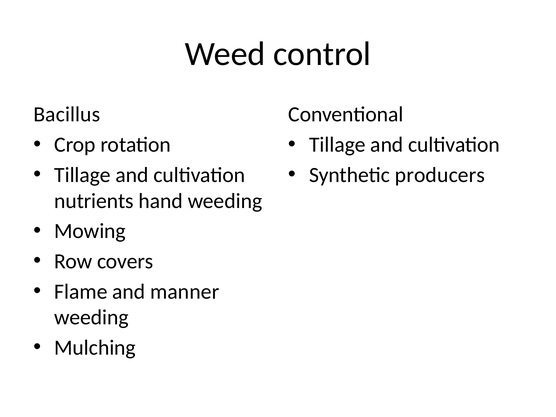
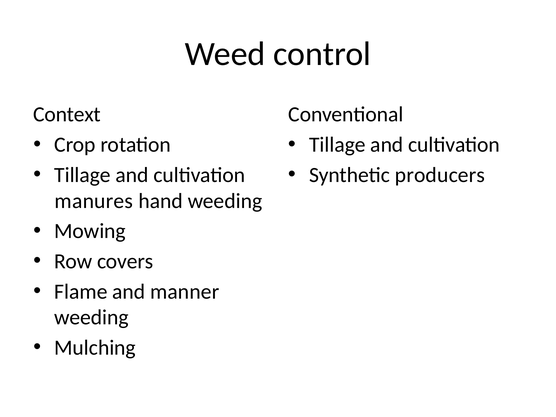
Bacillus: Bacillus -> Context (67, 115)
nutrients: nutrients -> manures (94, 201)
